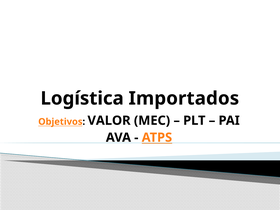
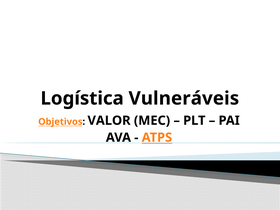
Importados: Importados -> Vulneráveis (184, 98)
